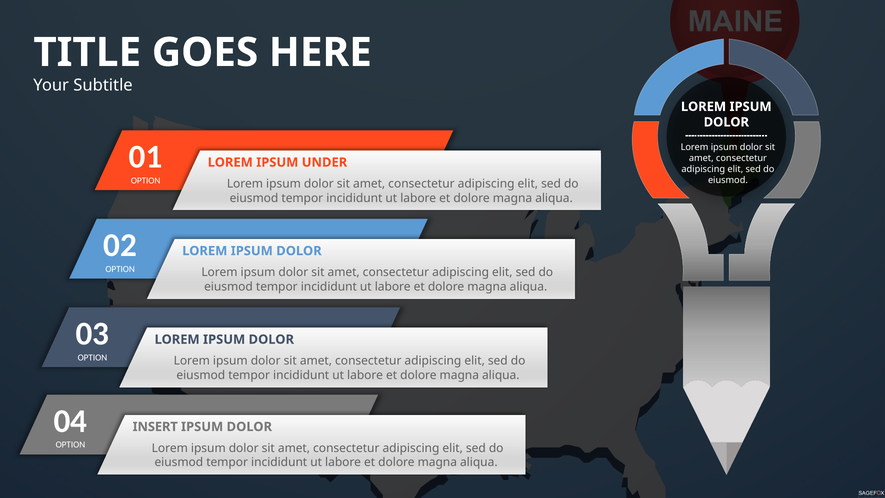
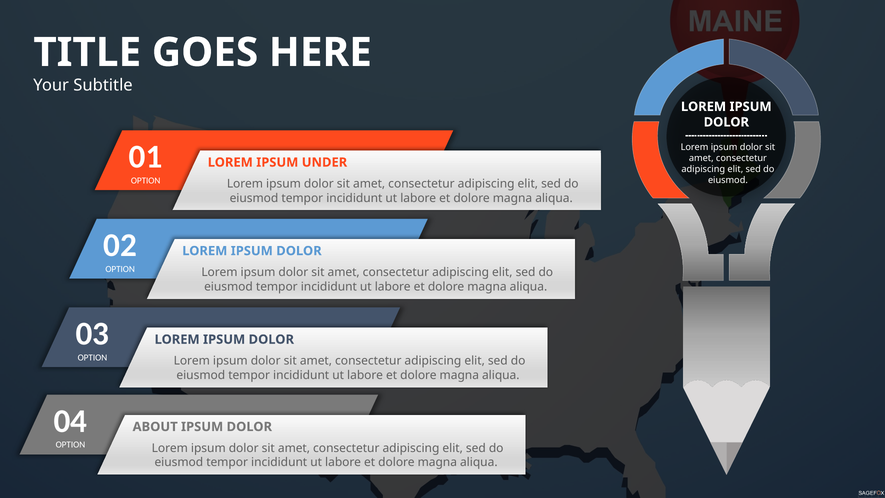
INSERT: INSERT -> ABOUT (155, 427)
